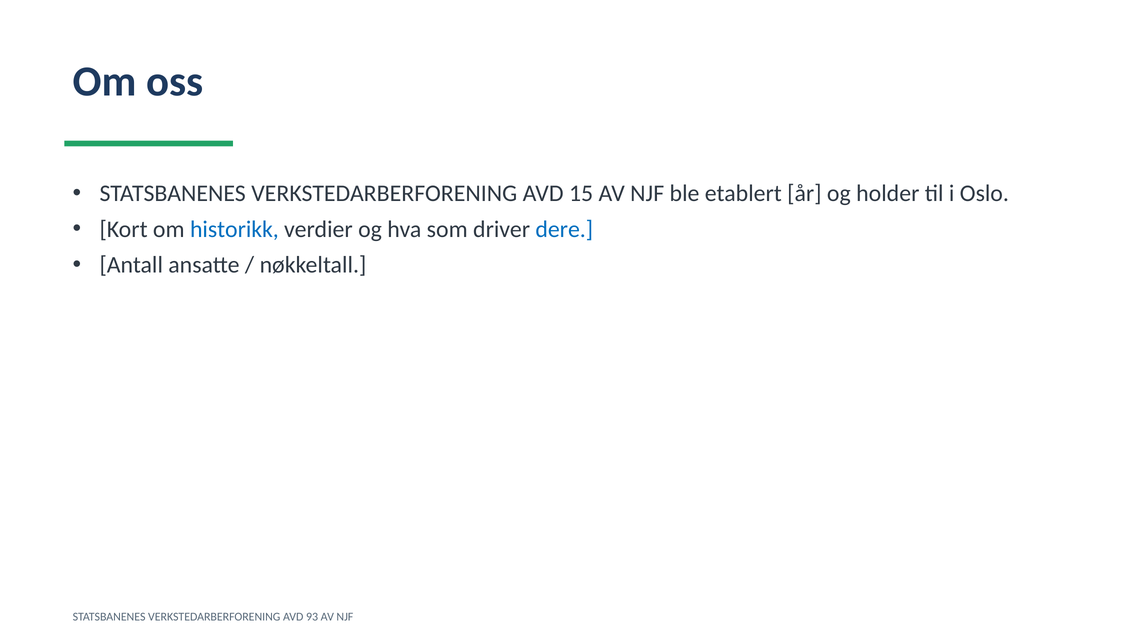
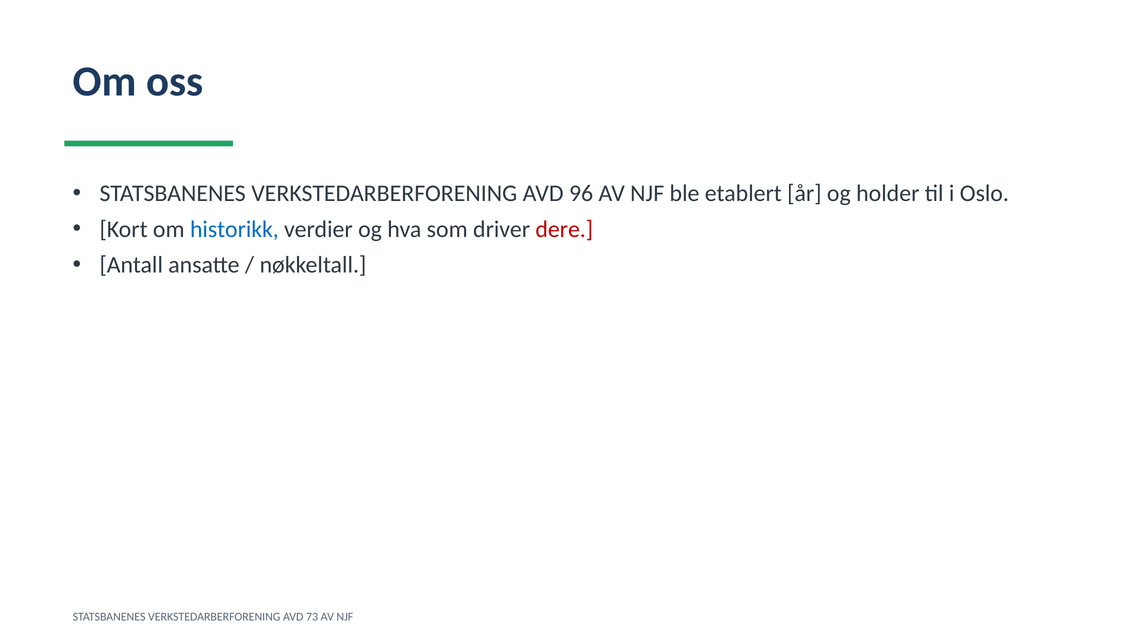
15: 15 -> 96 (581, 194)
dere colour: blue -> red (564, 229)
93: 93 -> 73 (312, 617)
